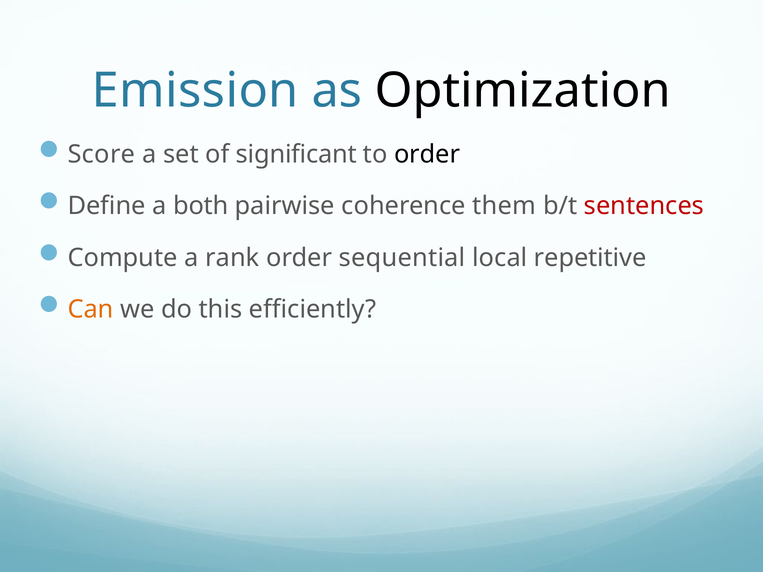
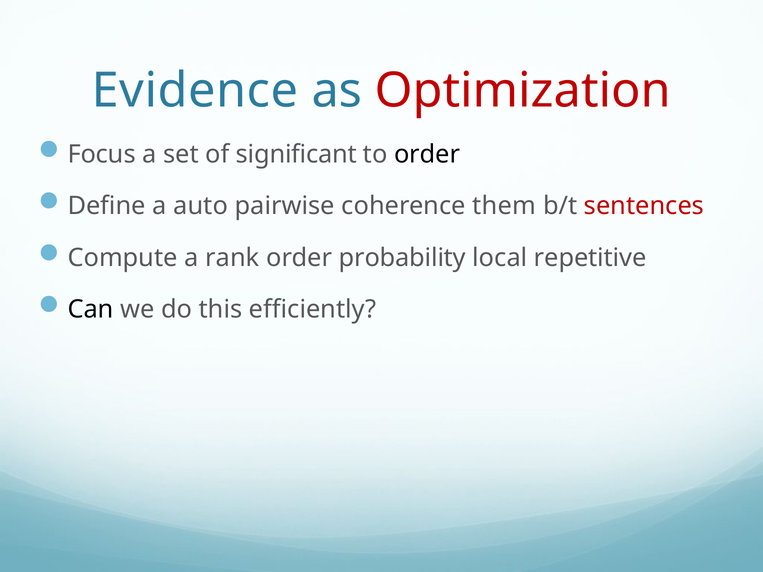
Emission: Emission -> Evidence (195, 91)
Optimization colour: black -> red (523, 91)
Score: Score -> Focus (102, 154)
both: both -> auto (201, 206)
sequential: sequential -> probability (402, 258)
Can colour: orange -> black (91, 310)
